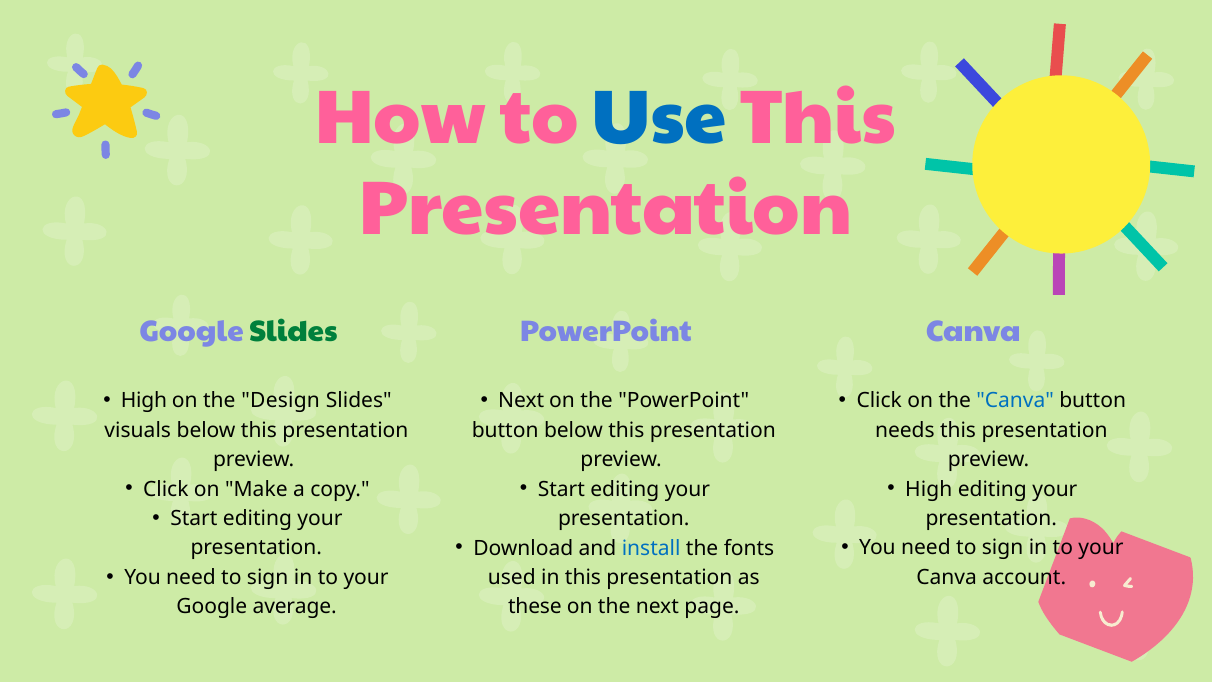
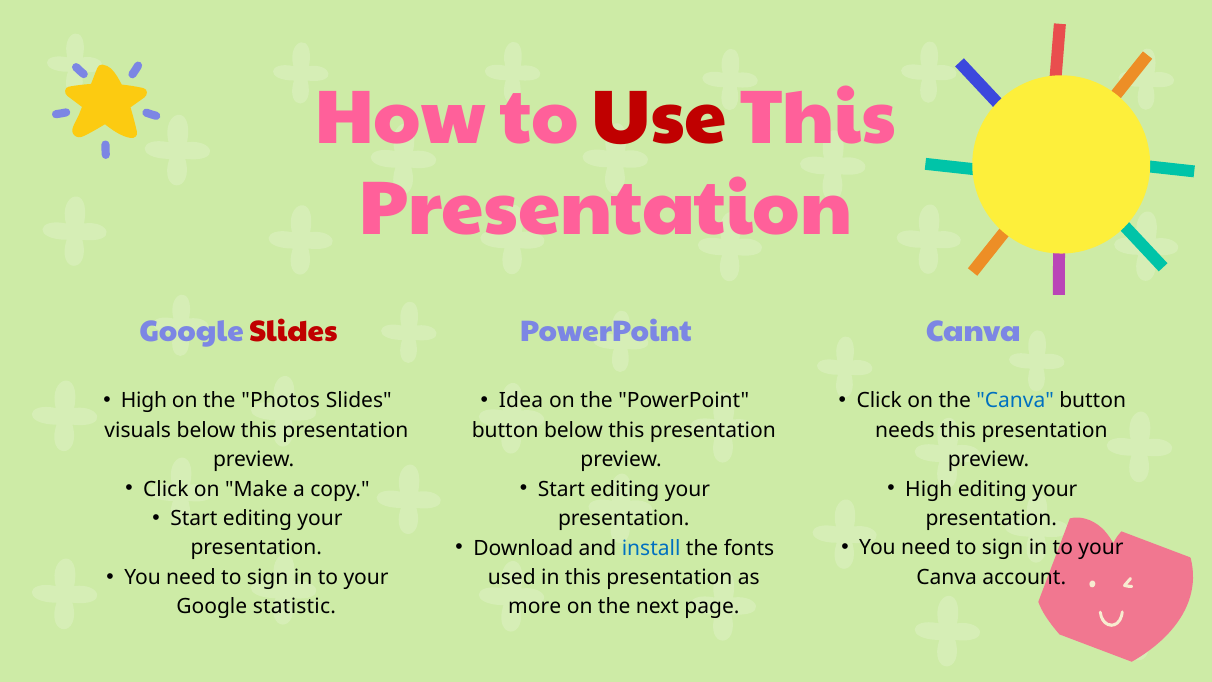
Use colour: blue -> red (660, 119)
Slides colour: green -> red (293, 331)
Design: Design -> Photos (281, 401)
Next: Next -> Idea (521, 401)
average: average -> statistic (294, 607)
these: these -> more (535, 607)
